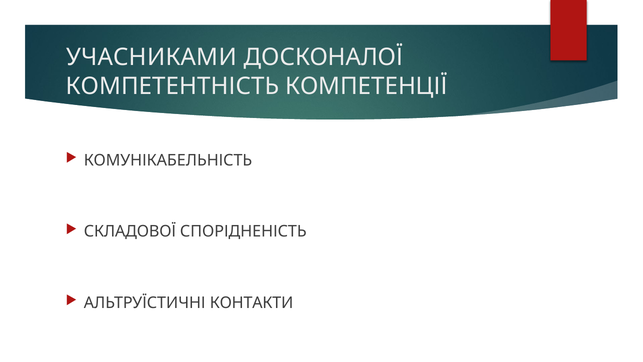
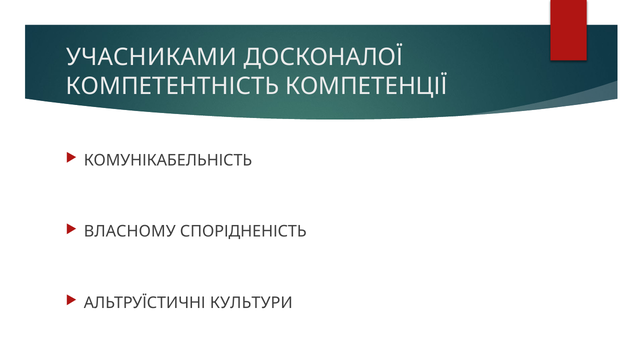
СКЛАДОВОЇ: СКЛАДОВОЇ -> ВЛАСНОМУ (130, 231)
КОНТАКТИ: КОНТАКТИ -> КУЛЬТУРИ (251, 303)
